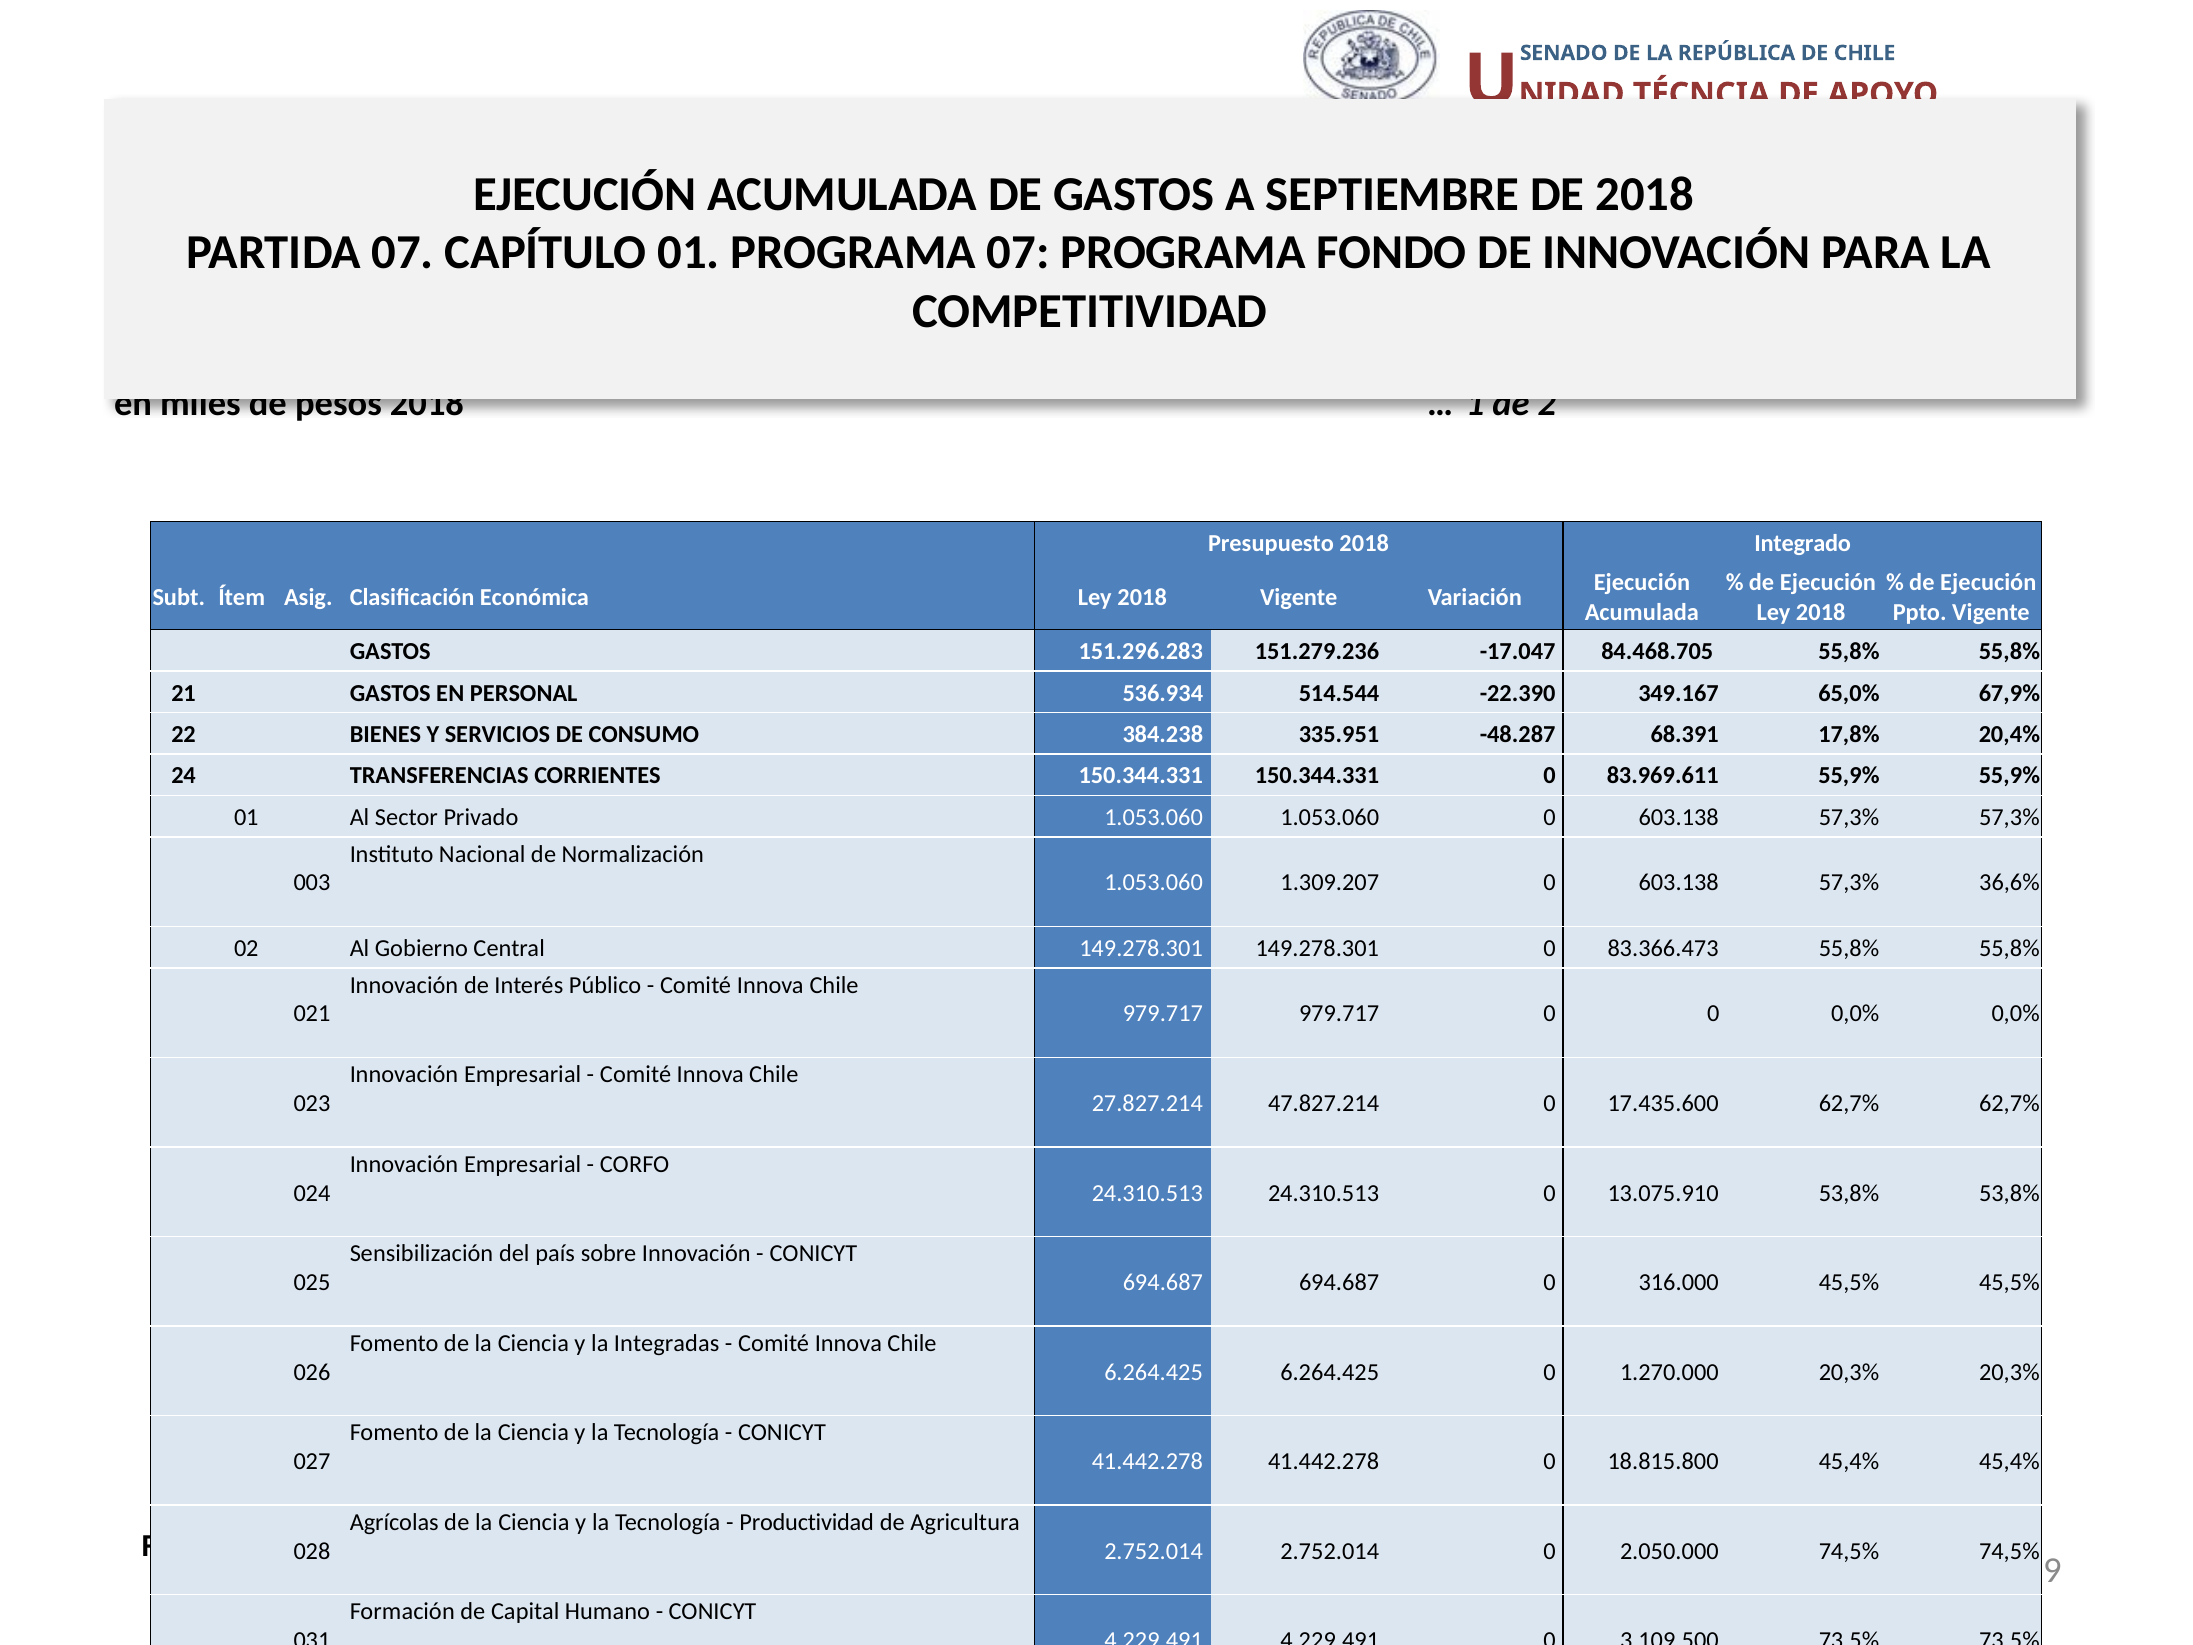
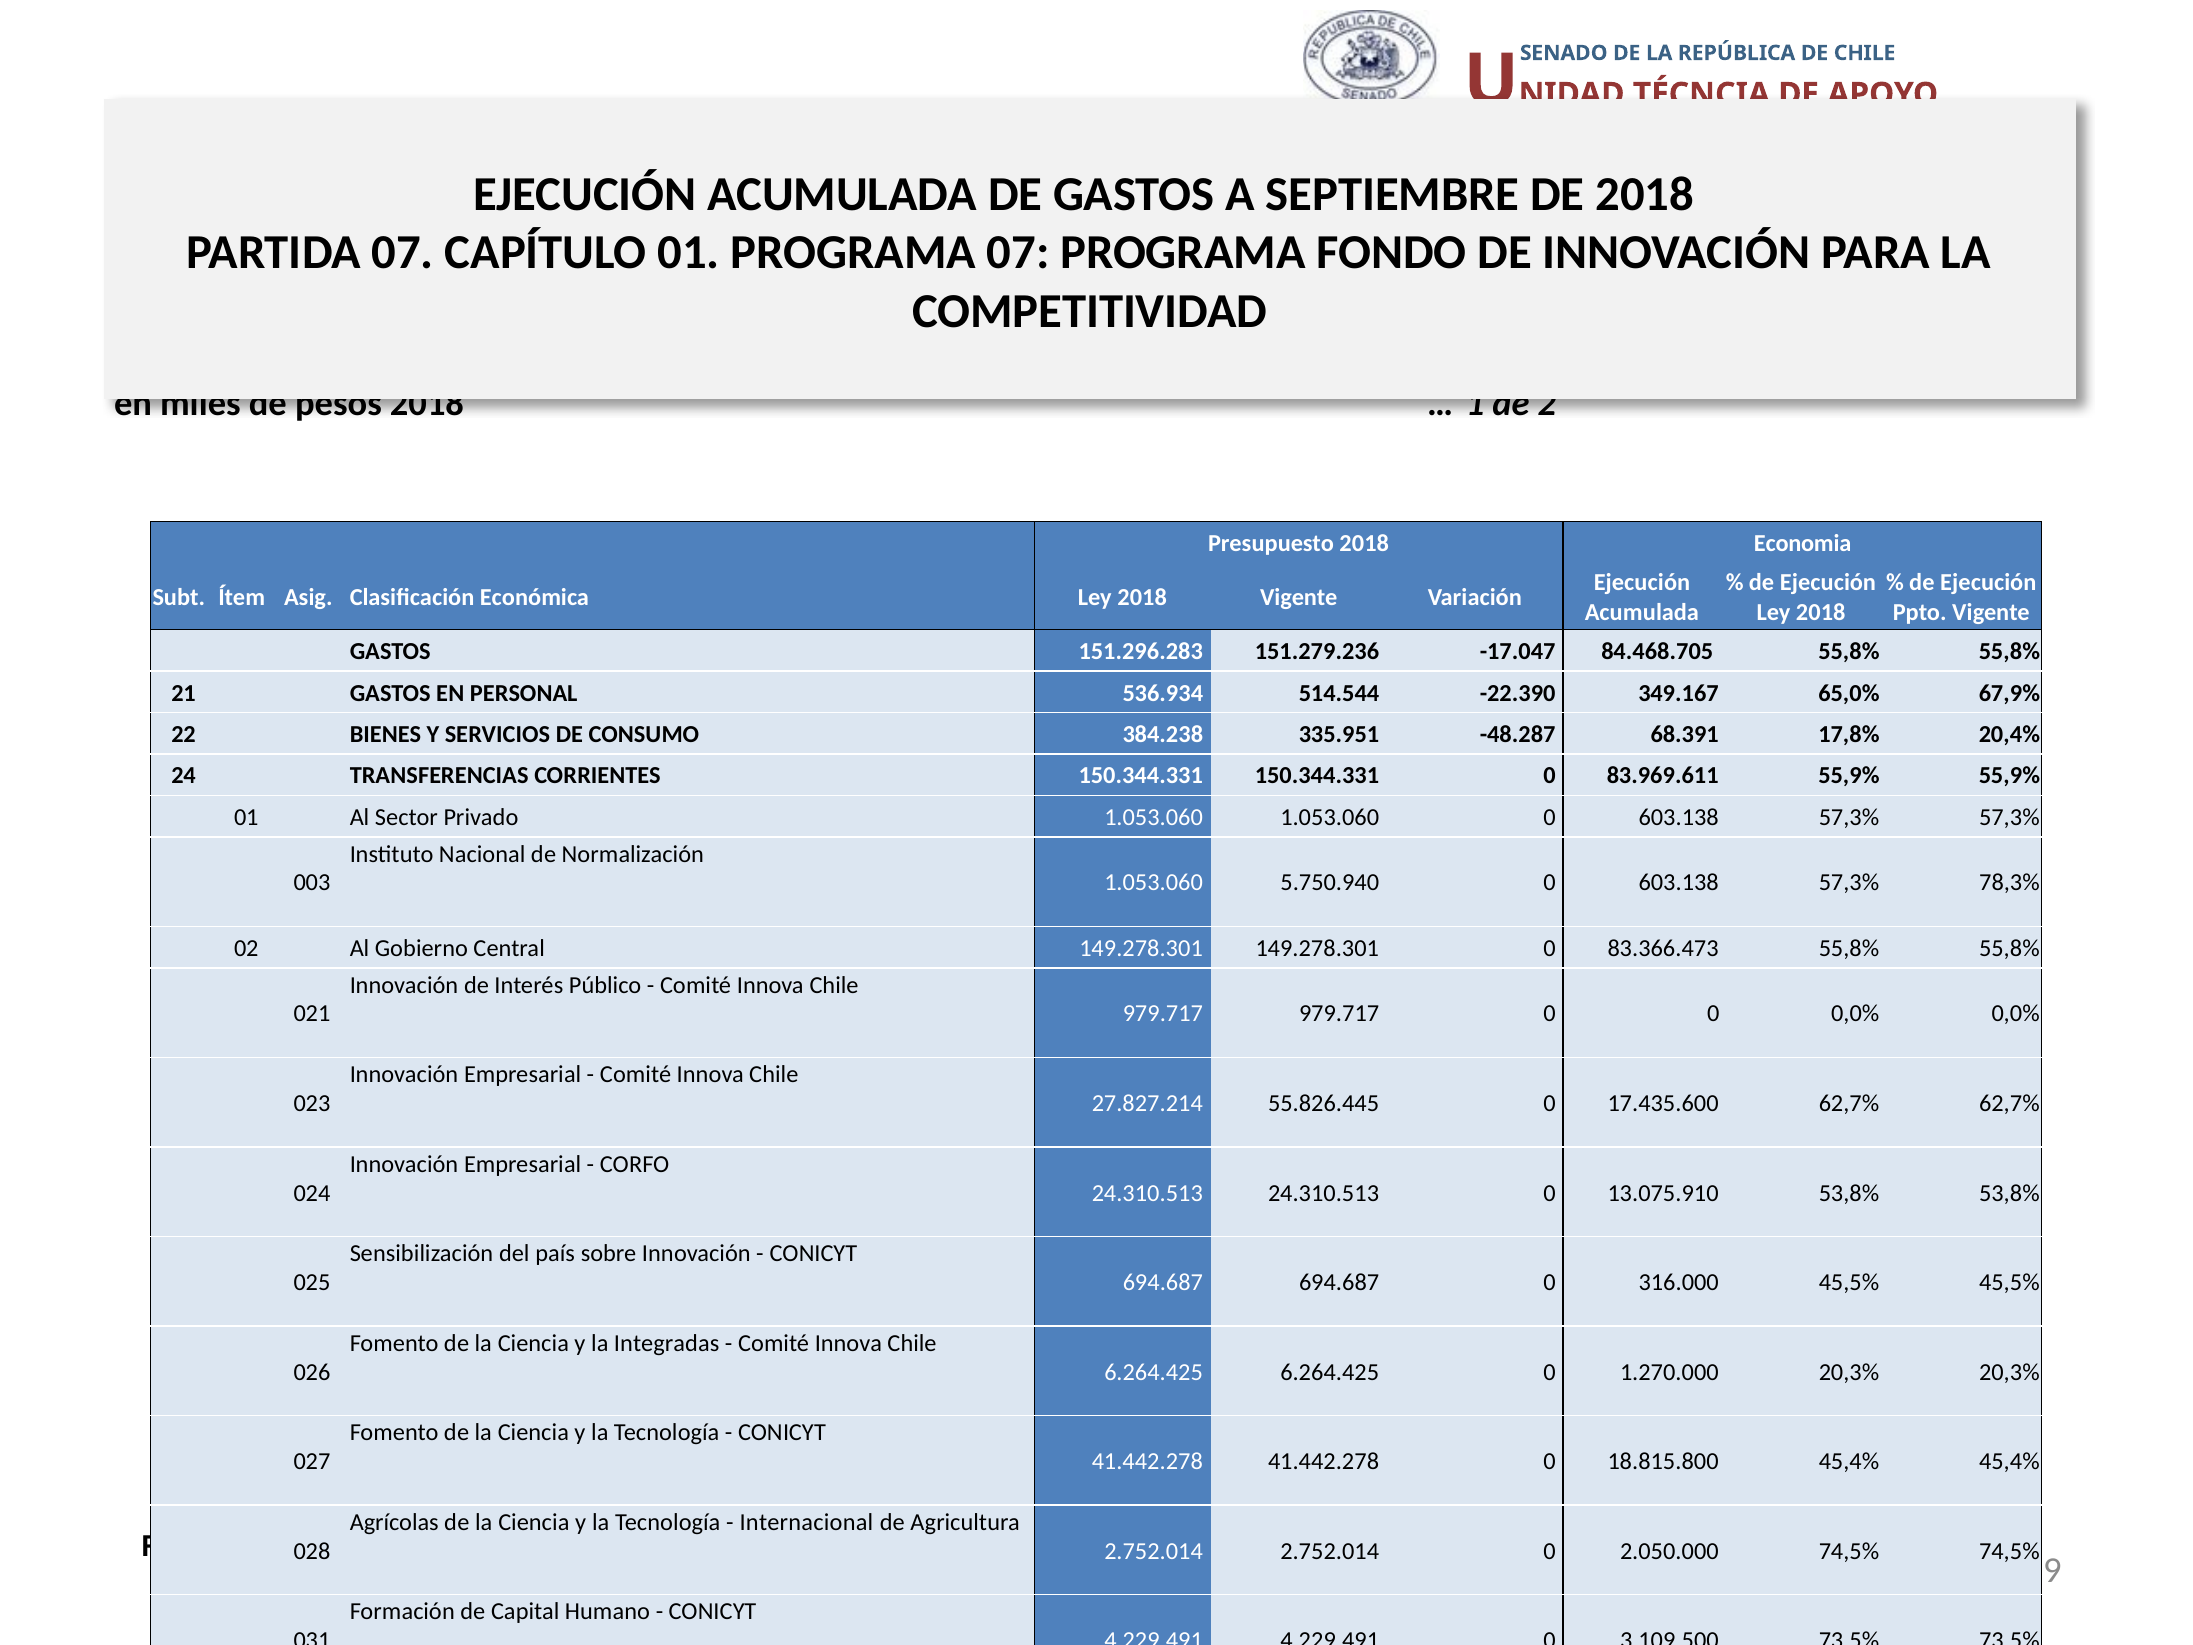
Integrado: Integrado -> Economia (1803, 544)
1.309.207: 1.309.207 -> 5.750.940 (1330, 883)
36,6%: 36,6% -> 78,3% (2009, 883)
47.827.214: 47.827.214 -> 55.826.445 (1324, 1103)
Productividad: Productividad -> Internacional (806, 1522)
